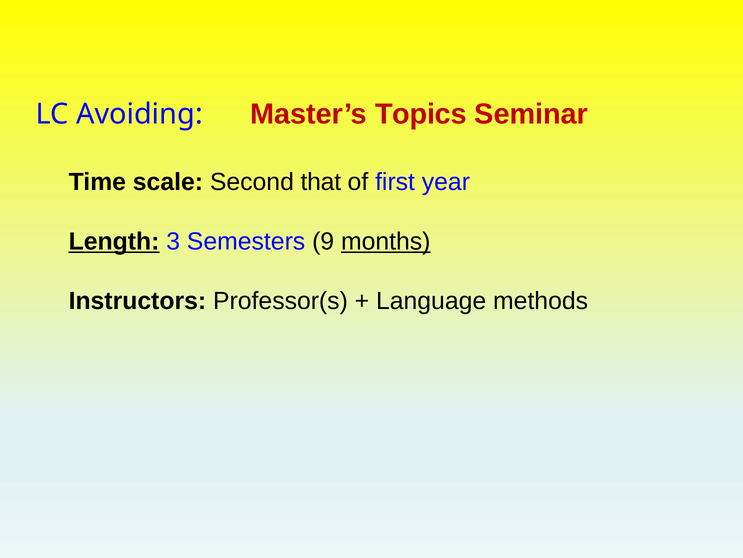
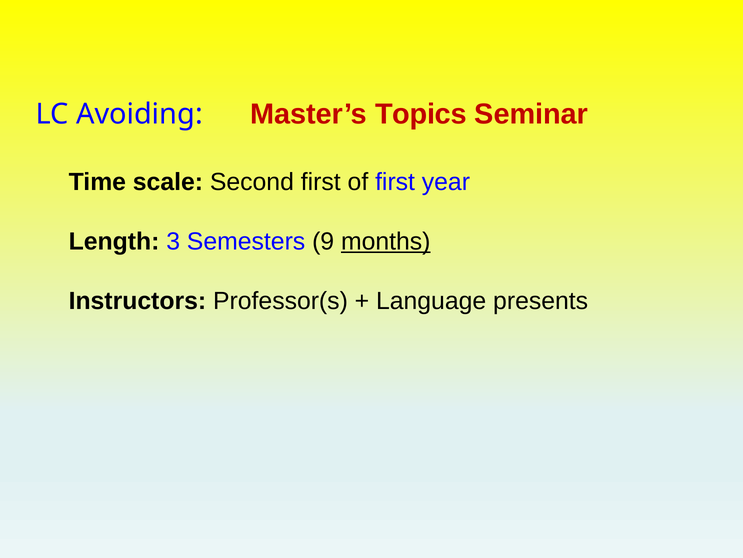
Second that: that -> first (321, 182)
Length underline: present -> none (114, 241)
methods: methods -> presents (541, 301)
